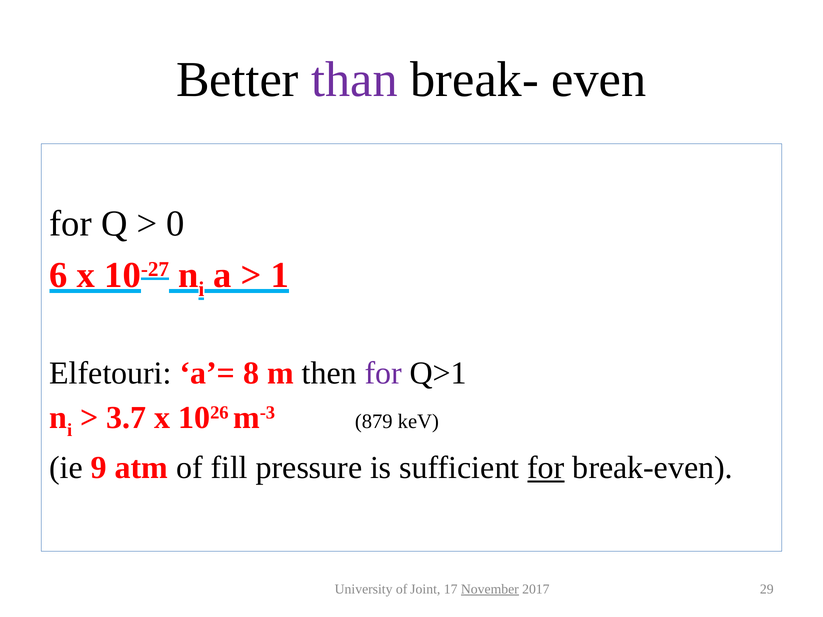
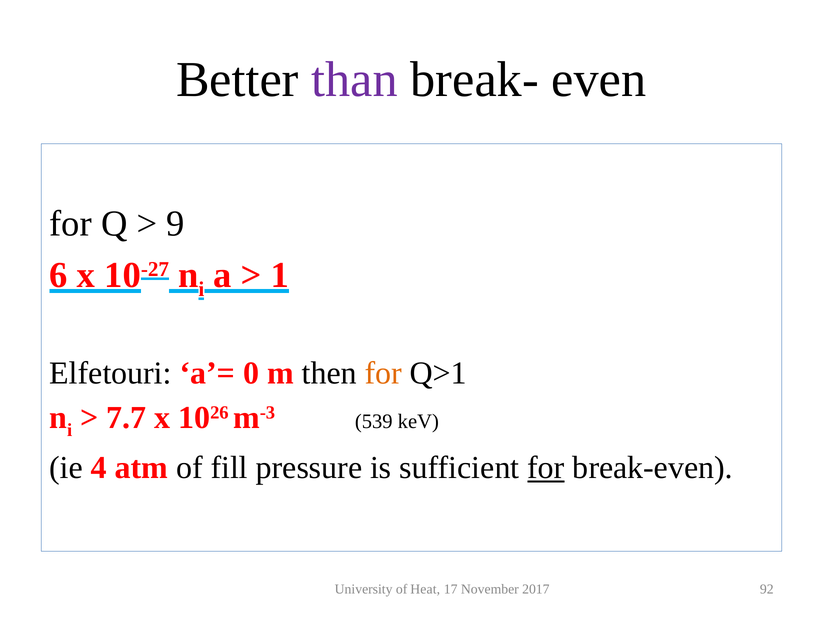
0: 0 -> 9 (175, 224)
8: 8 -> 0 (251, 373)
for colour: purple -> orange (383, 373)
3.7: 3.7 -> 7.7 (126, 418)
879: 879 -> 539 (374, 422)
9: 9 -> 4 (99, 468)
Joint: Joint -> Heat (425, 589)
November underline: present -> none (490, 589)
29: 29 -> 92 (767, 589)
